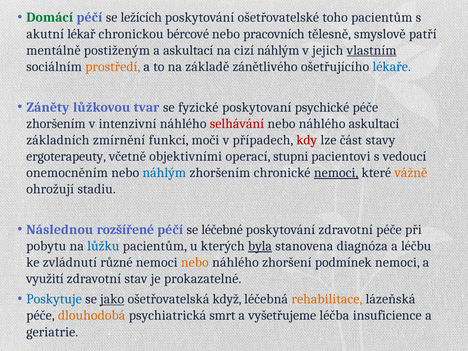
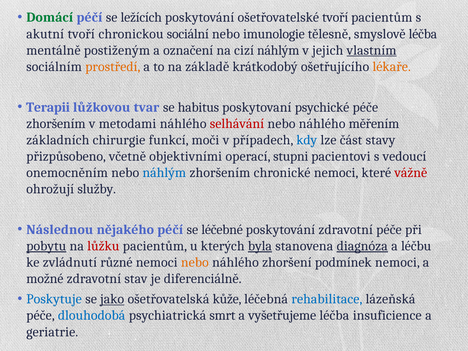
ošetřovatelské toho: toho -> tvoří (335, 17)
akutní lékař: lékař -> tvoří (81, 34)
bércové: bércové -> sociální (188, 34)
pracovních: pracovních -> imunologie (274, 34)
smyslově patří: patří -> léčba (423, 34)
a askultací: askultací -> označení (188, 50)
zánětlivého: zánětlivého -> krátkodobý (265, 67)
lékaře colour: blue -> orange (392, 67)
Záněty: Záněty -> Terapii (48, 107)
fyzické: fyzické -> habitus (198, 107)
intenzivní: intenzivní -> metodami (128, 124)
náhlého askultací: askultací -> měřením (374, 124)
zmírnění: zmírnění -> chirurgie (119, 140)
kdy colour: red -> blue (307, 140)
ergoterapeuty: ergoterapeuty -> přizpůsobeno (66, 156)
nemoci underline: present -> none (336, 173)
vážně colour: orange -> red (411, 173)
stadiu: stadiu -> služby (97, 189)
rozšířené: rozšířené -> nějakého (125, 230)
pobytu underline: none -> present (46, 246)
lůžku colour: blue -> red (103, 246)
diagnóza underline: none -> present (362, 246)
využití: využití -> možné (45, 279)
prokazatelné: prokazatelné -> diferenciálně (203, 279)
když: když -> kůže (227, 299)
rehabilitace colour: orange -> blue (327, 299)
dlouhodobá colour: orange -> blue (92, 315)
